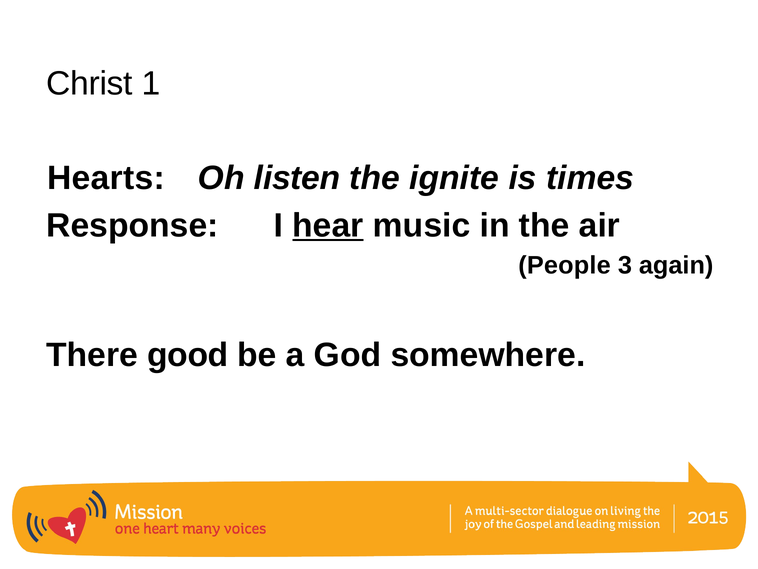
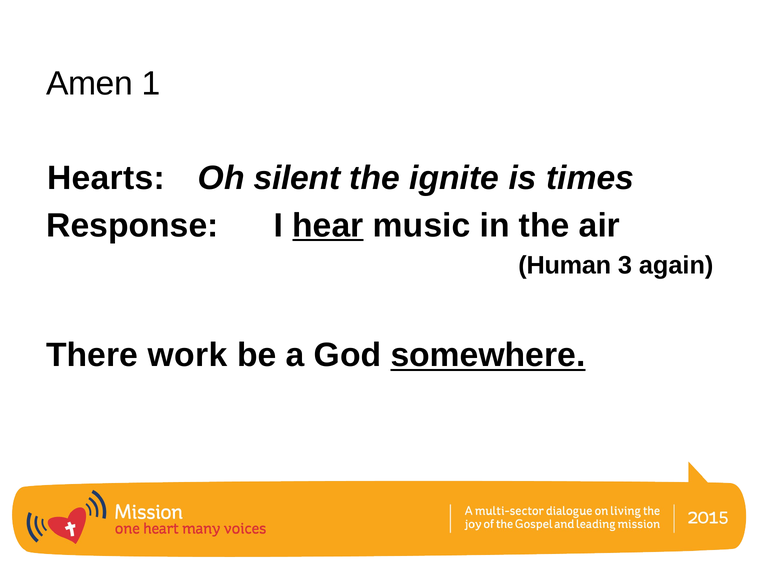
Christ: Christ -> Amen (90, 84)
listen: listen -> silent (297, 178)
People: People -> Human (565, 265)
good: good -> work (187, 355)
somewhere underline: none -> present (488, 355)
